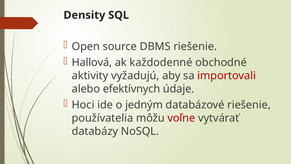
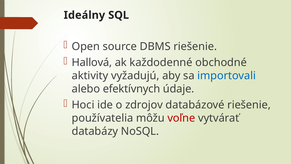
Density: Density -> Ideálny (84, 15)
importovali colour: red -> blue (227, 76)
jedným: jedným -> zdrojov (144, 105)
